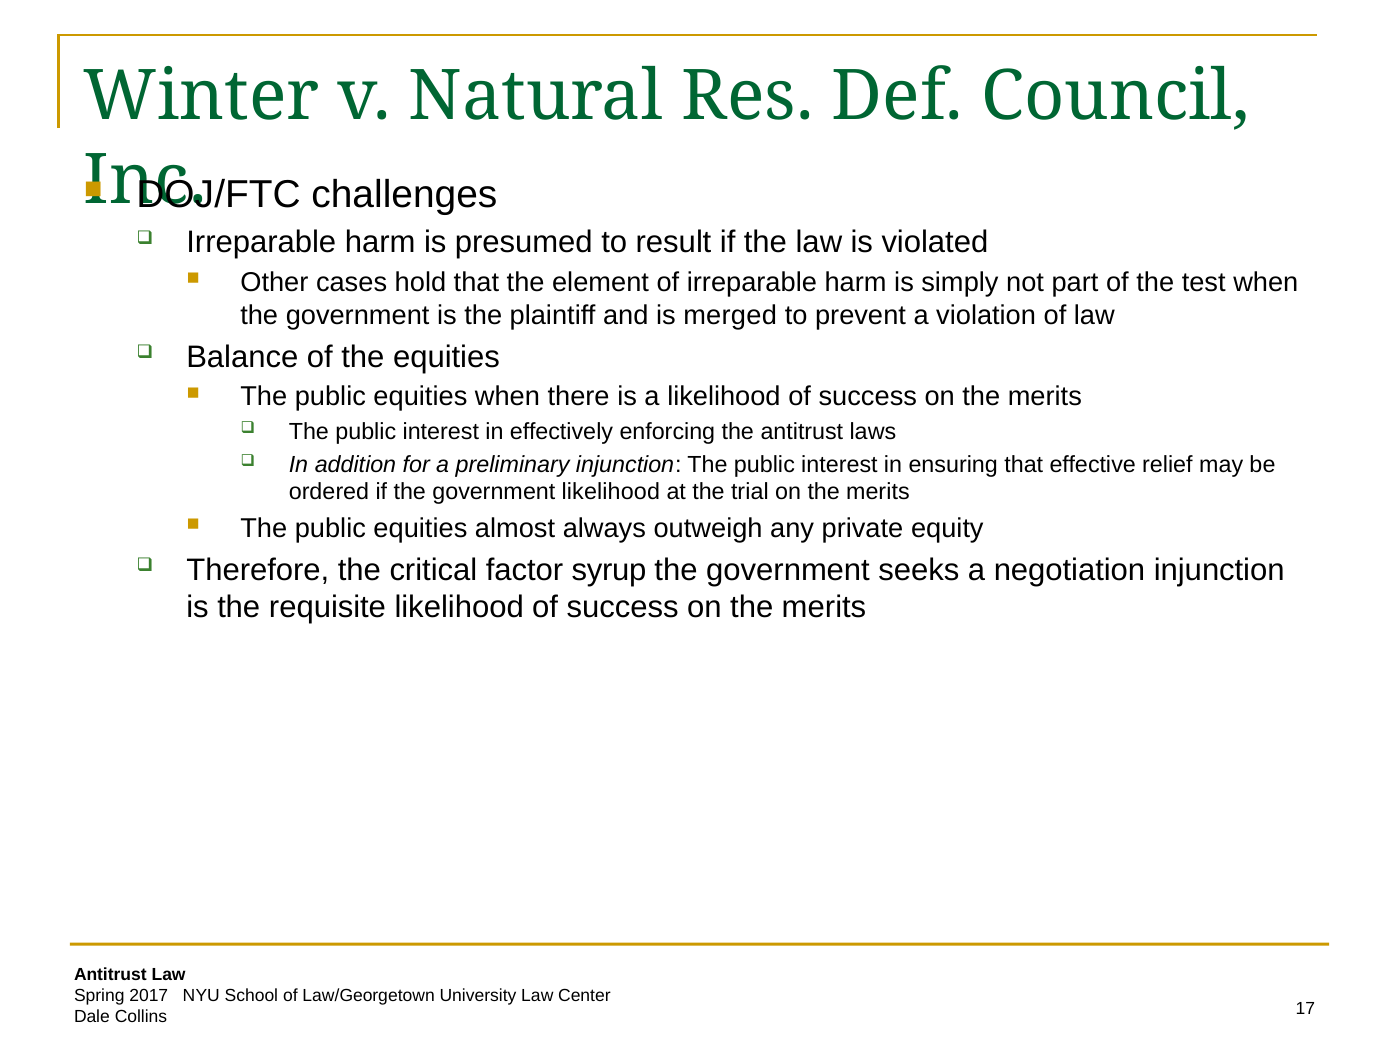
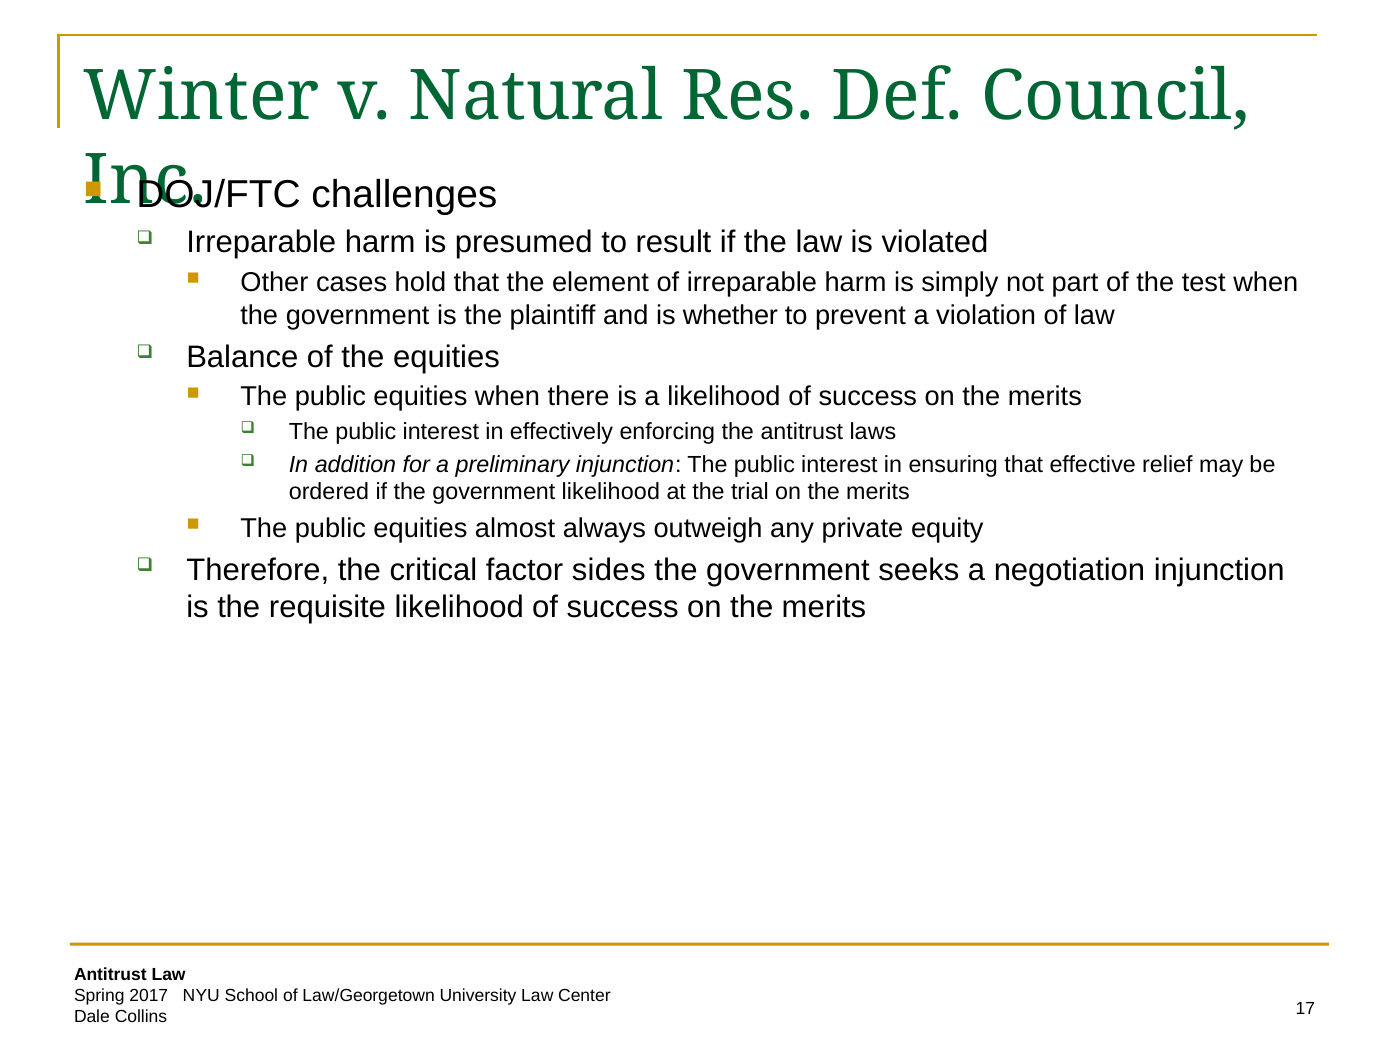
merged: merged -> whether (730, 315)
syrup: syrup -> sides (609, 570)
